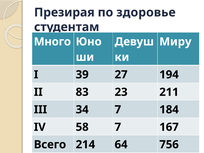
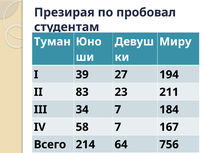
здоровье: здоровье -> пробовал (146, 12)
Много: Много -> Туман (52, 42)
